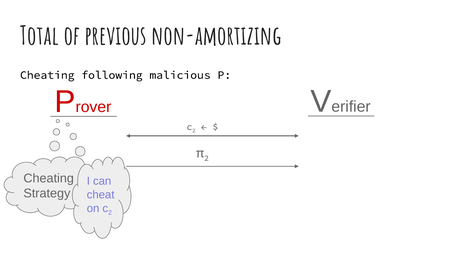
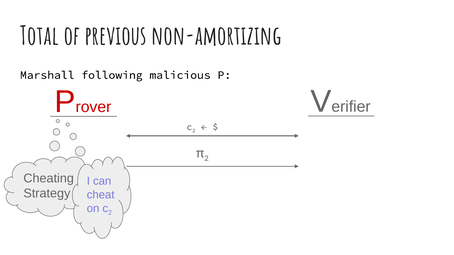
Cheating: Cheating -> Marshall (47, 75)
